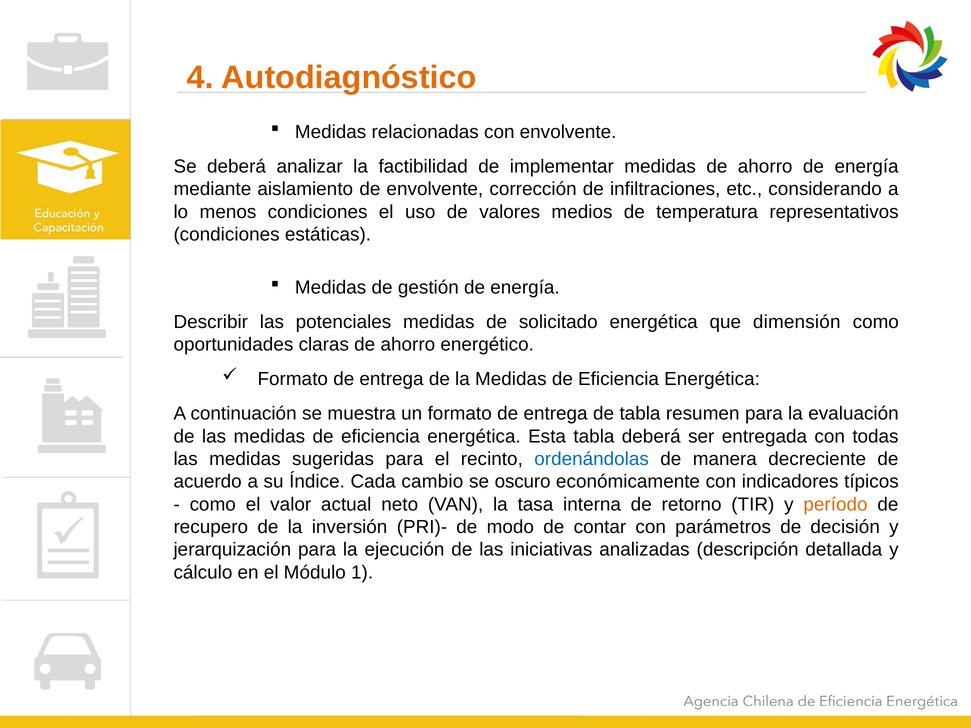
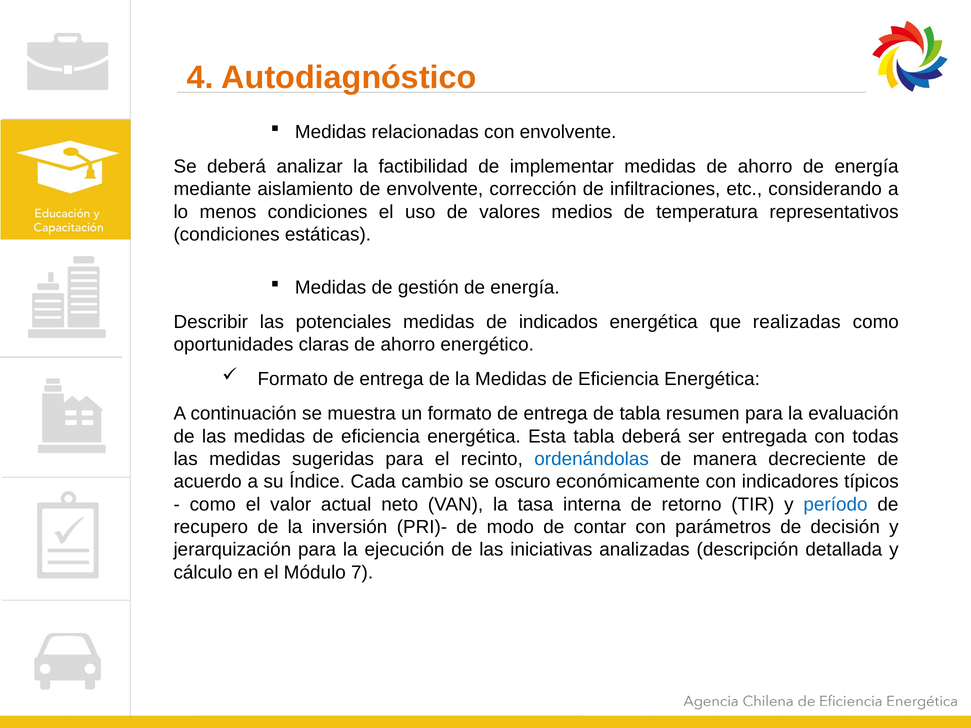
solicitado: solicitado -> indicados (558, 322)
dimensión: dimensión -> realizadas (797, 322)
período colour: orange -> blue (835, 505)
1: 1 -> 7 (362, 573)
